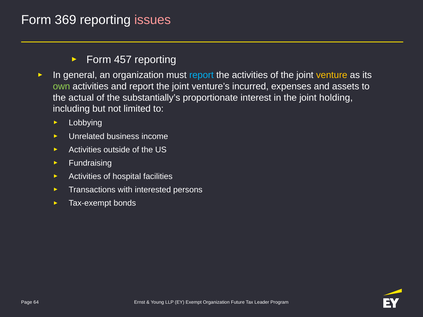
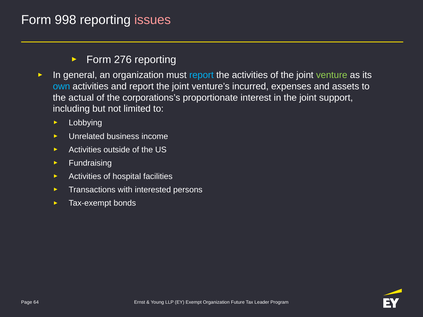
369: 369 -> 998 (66, 20)
457: 457 -> 276 (123, 60)
venture colour: yellow -> light green (332, 75)
own colour: light green -> light blue (61, 86)
substantially’s: substantially’s -> corporations’s (151, 98)
holding: holding -> support (336, 98)
